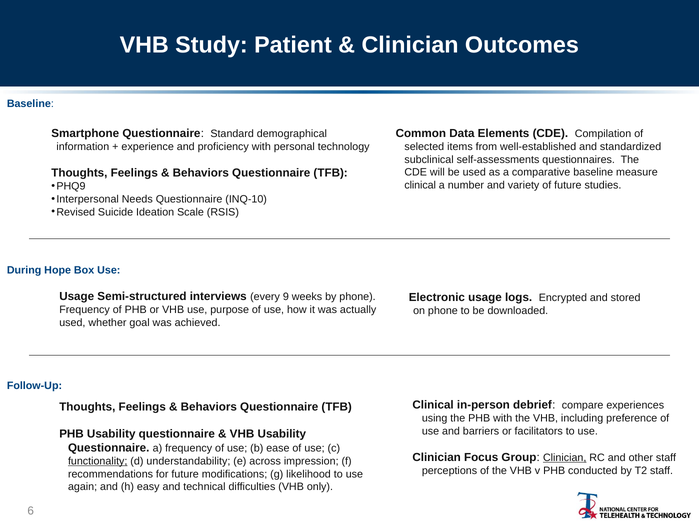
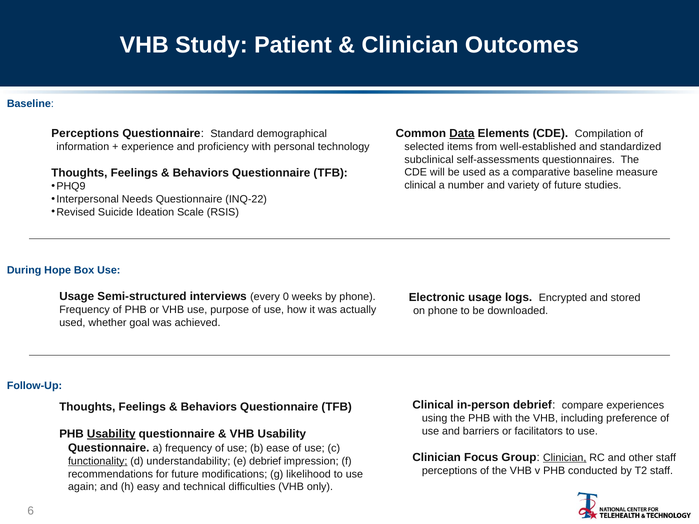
Smartphone: Smartphone -> Perceptions (85, 134)
Data underline: none -> present (462, 134)
INQ-10: INQ-10 -> INQ-22 (246, 199)
9: 9 -> 0 (286, 297)
Usability underline: none -> present (111, 434)
e across: across -> debrief (265, 461)
